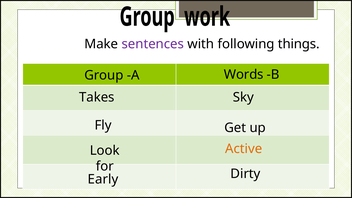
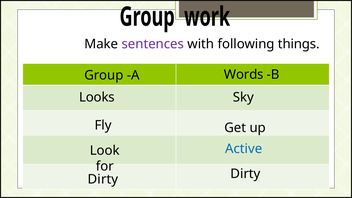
Takes: Takes -> Looks (97, 97)
Active colour: orange -> blue (244, 149)
Early: Early -> Dirty (103, 179)
